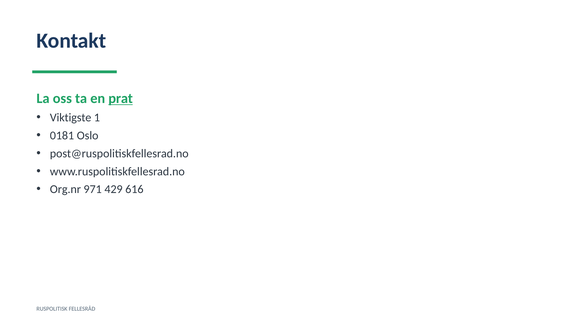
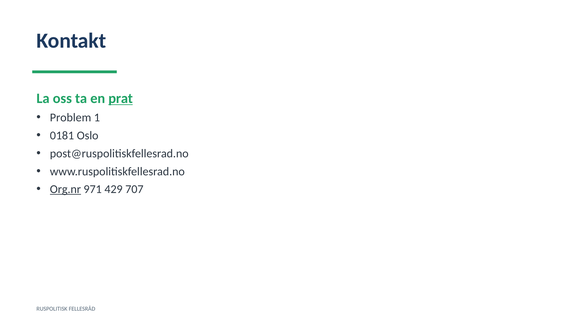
Viktigste: Viktigste -> Problem (71, 118)
Org.nr underline: none -> present (65, 189)
616: 616 -> 707 (134, 189)
